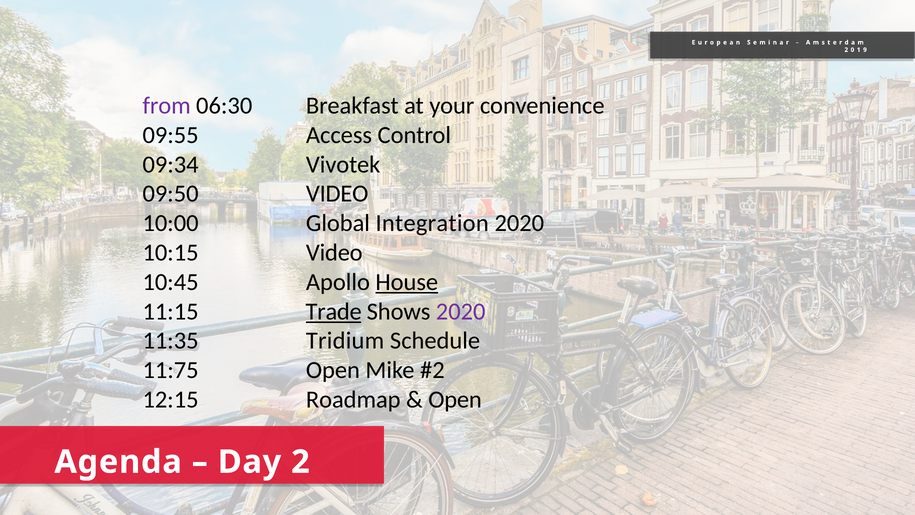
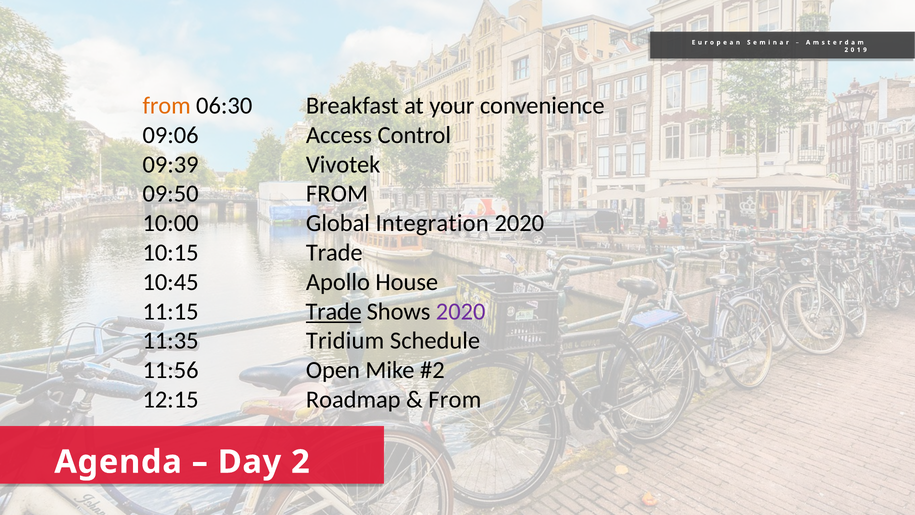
from colour: purple -> orange (167, 106)
09:55: 09:55 -> 09:06 (171, 135)
09:34: 09:34 -> 09:39 (171, 164)
09:50 VIDEO: VIDEO -> FROM (337, 194)
10:15 Video: Video -> Trade (334, 252)
House underline: present -> none (407, 282)
11:75: 11:75 -> 11:56 (171, 370)
Open: Open -> From (455, 399)
